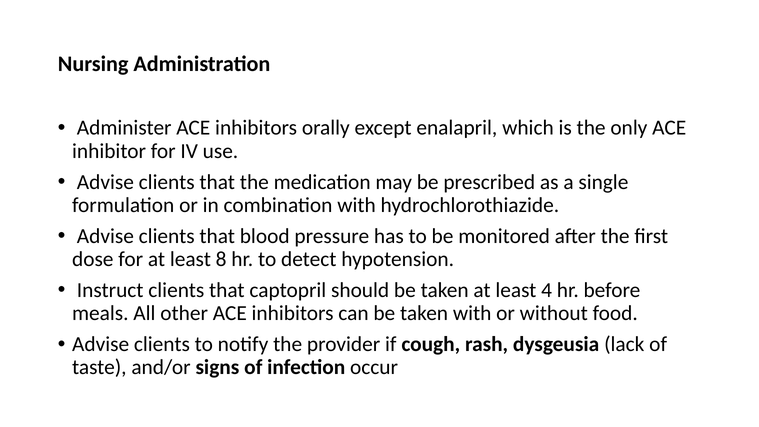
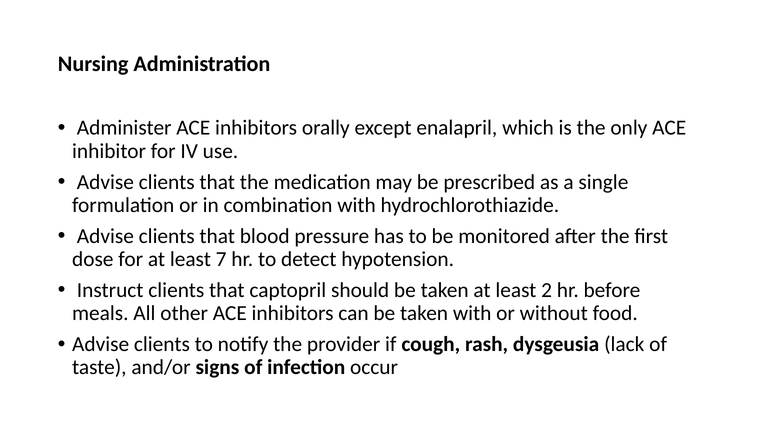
8: 8 -> 7 (221, 259)
4: 4 -> 2 (547, 290)
